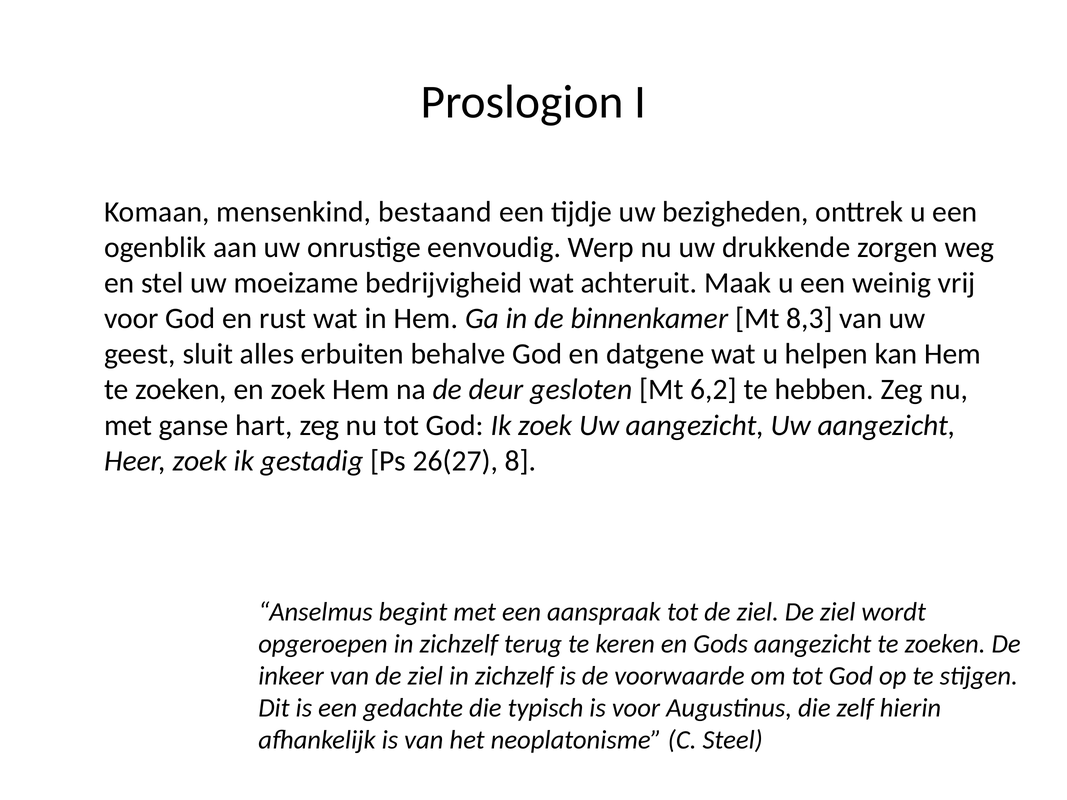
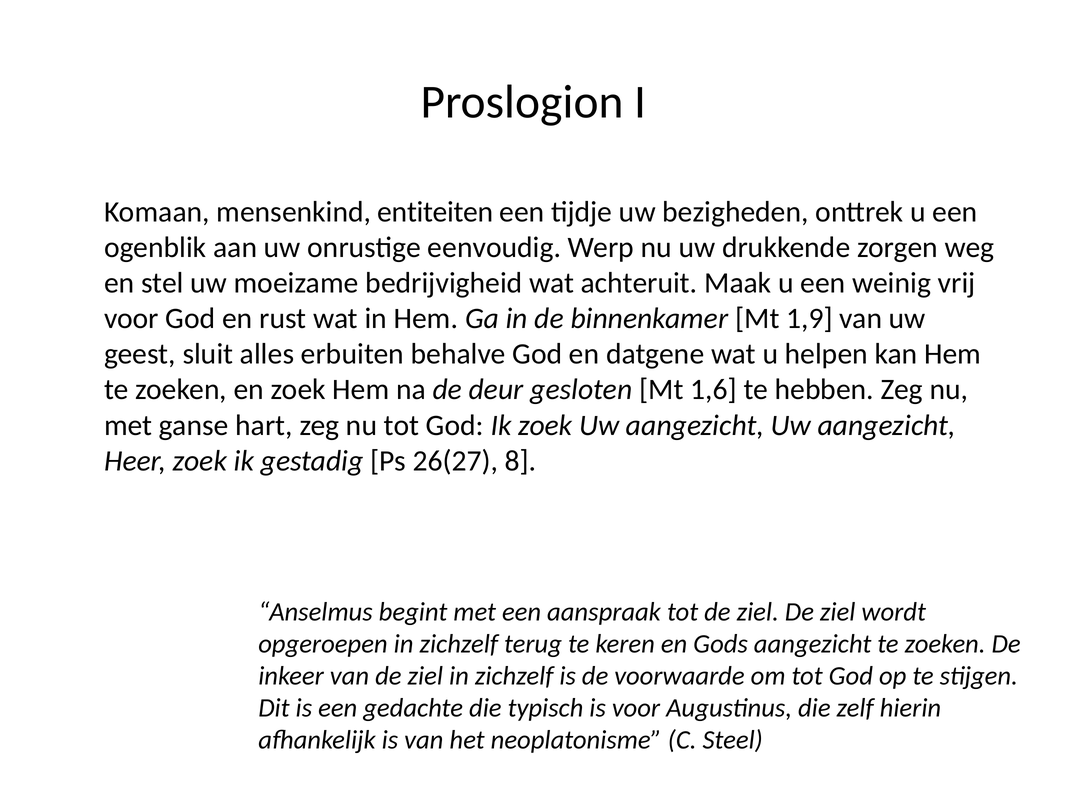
bestaand: bestaand -> entiteiten (435, 212)
8,3: 8,3 -> 1,9 (809, 319)
6,2: 6,2 -> 1,6 (714, 390)
